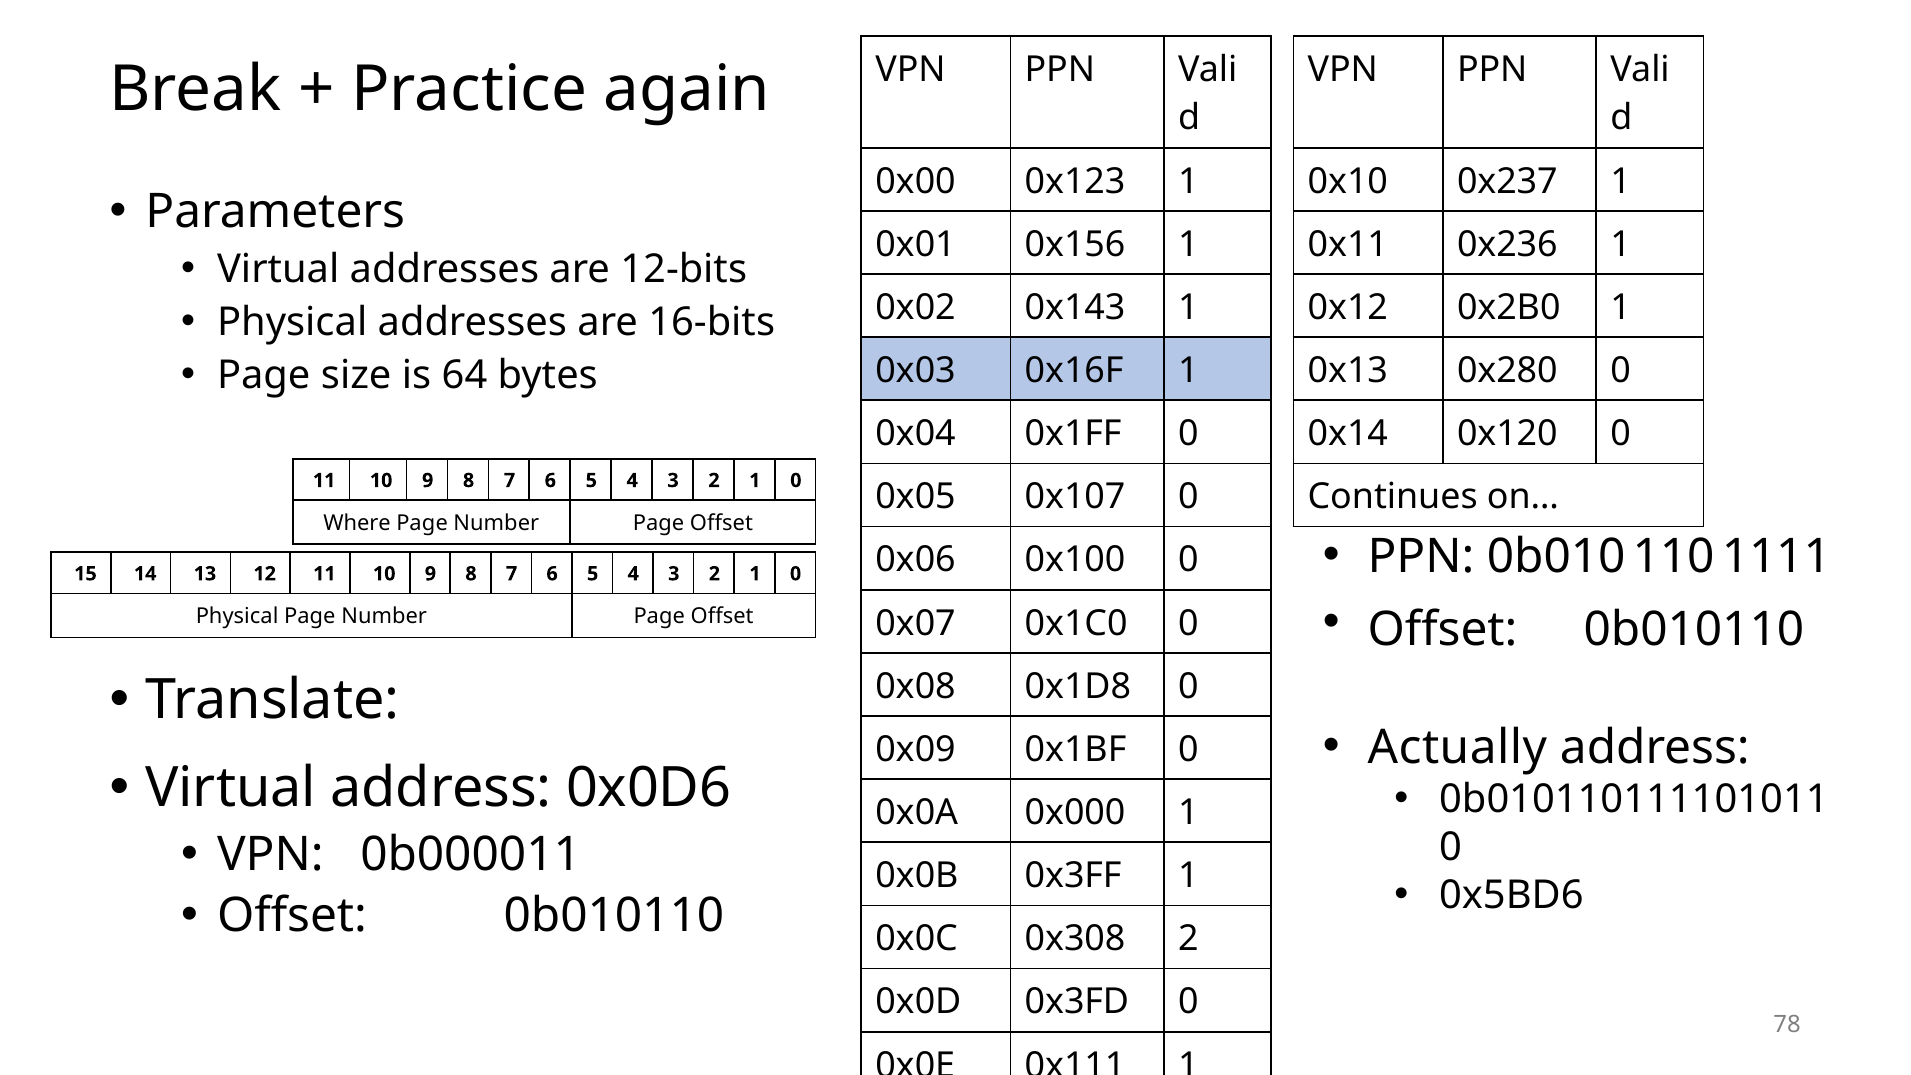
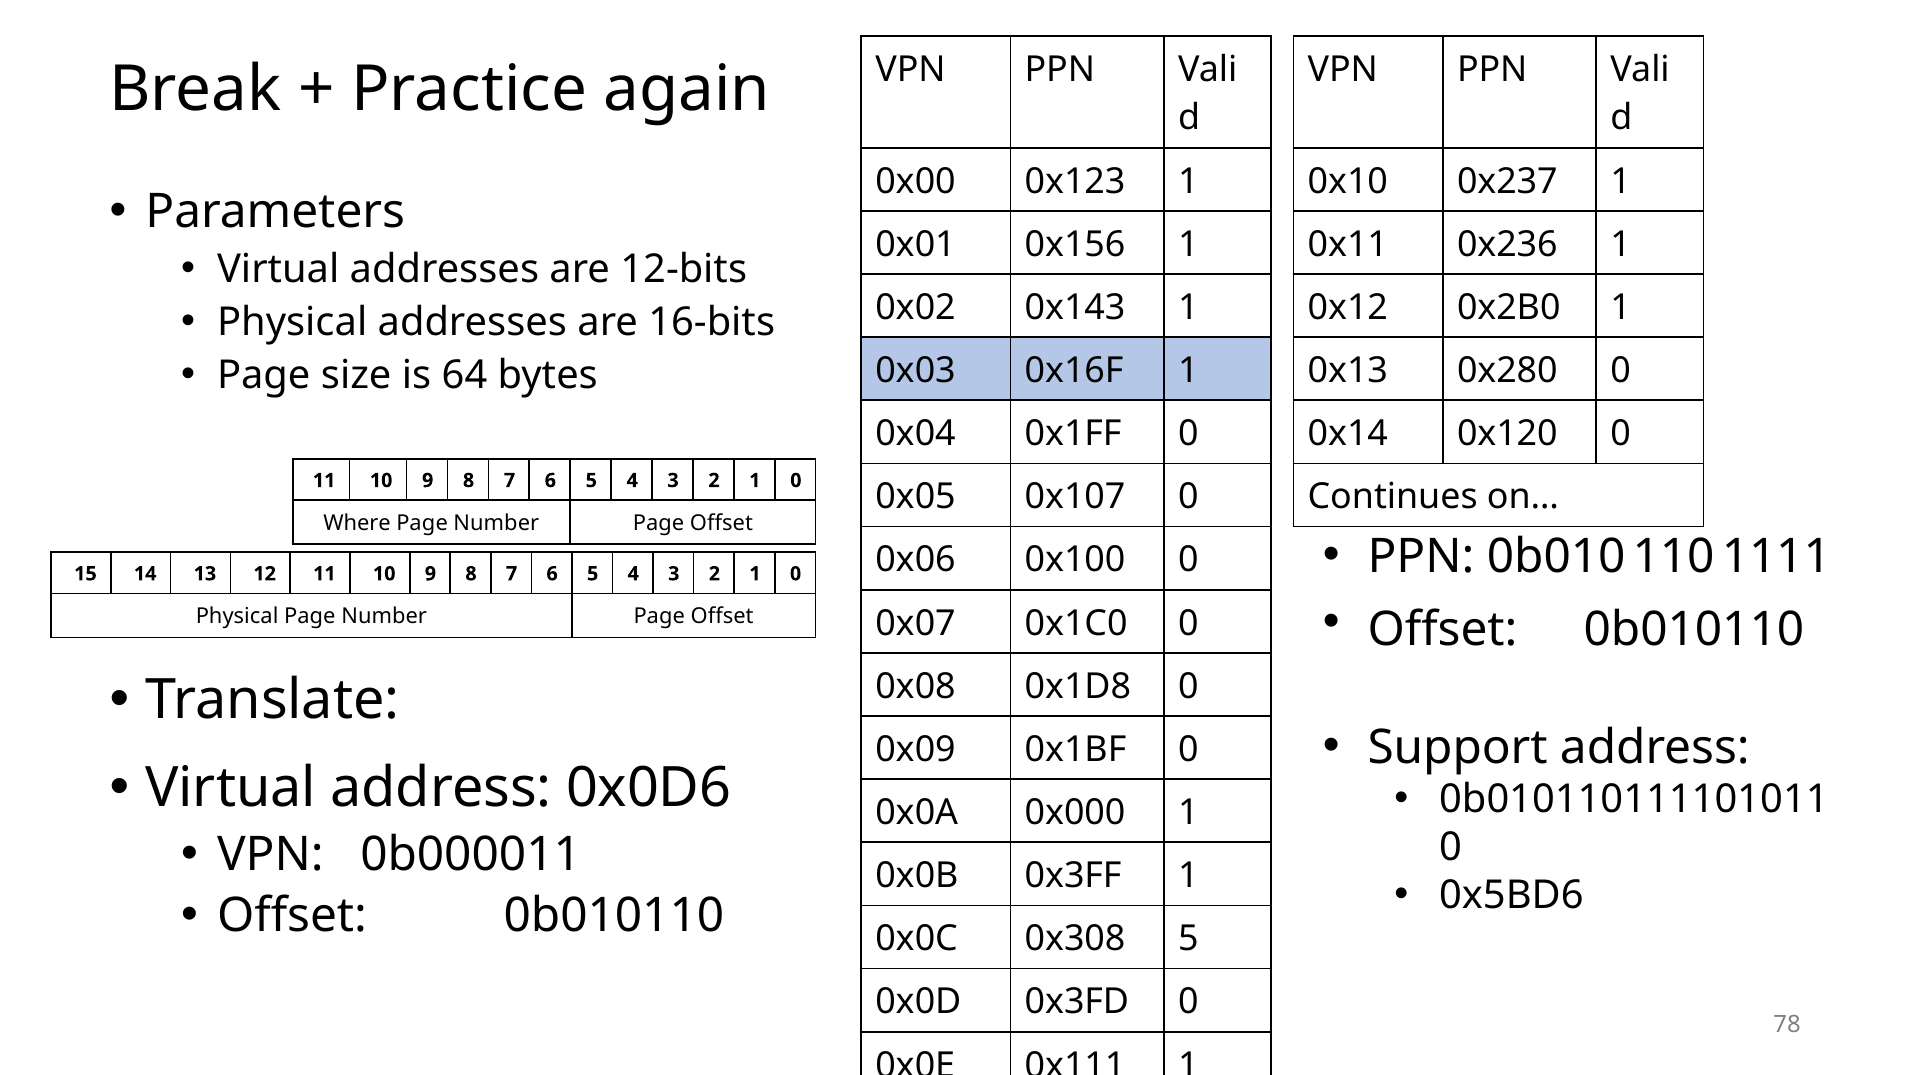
Actually: Actually -> Support (1458, 748)
0x308 2: 2 -> 5 (1188, 939)
